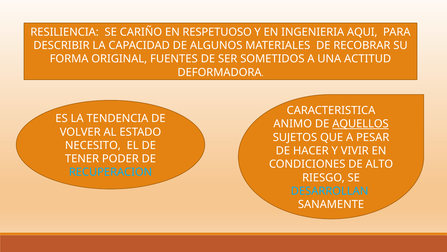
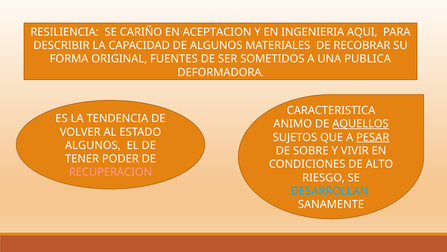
RESPETUOSO: RESPETUOSO -> ACEPTACION (217, 32)
ACTITUD: ACTITUD -> PUBLICA (368, 59)
PESAR underline: none -> present (373, 137)
NECESITO: NECESITO -> ALGUNOS (93, 145)
HACER: HACER -> SOBRE (311, 150)
RECUPERACION colour: light blue -> pink (110, 172)
